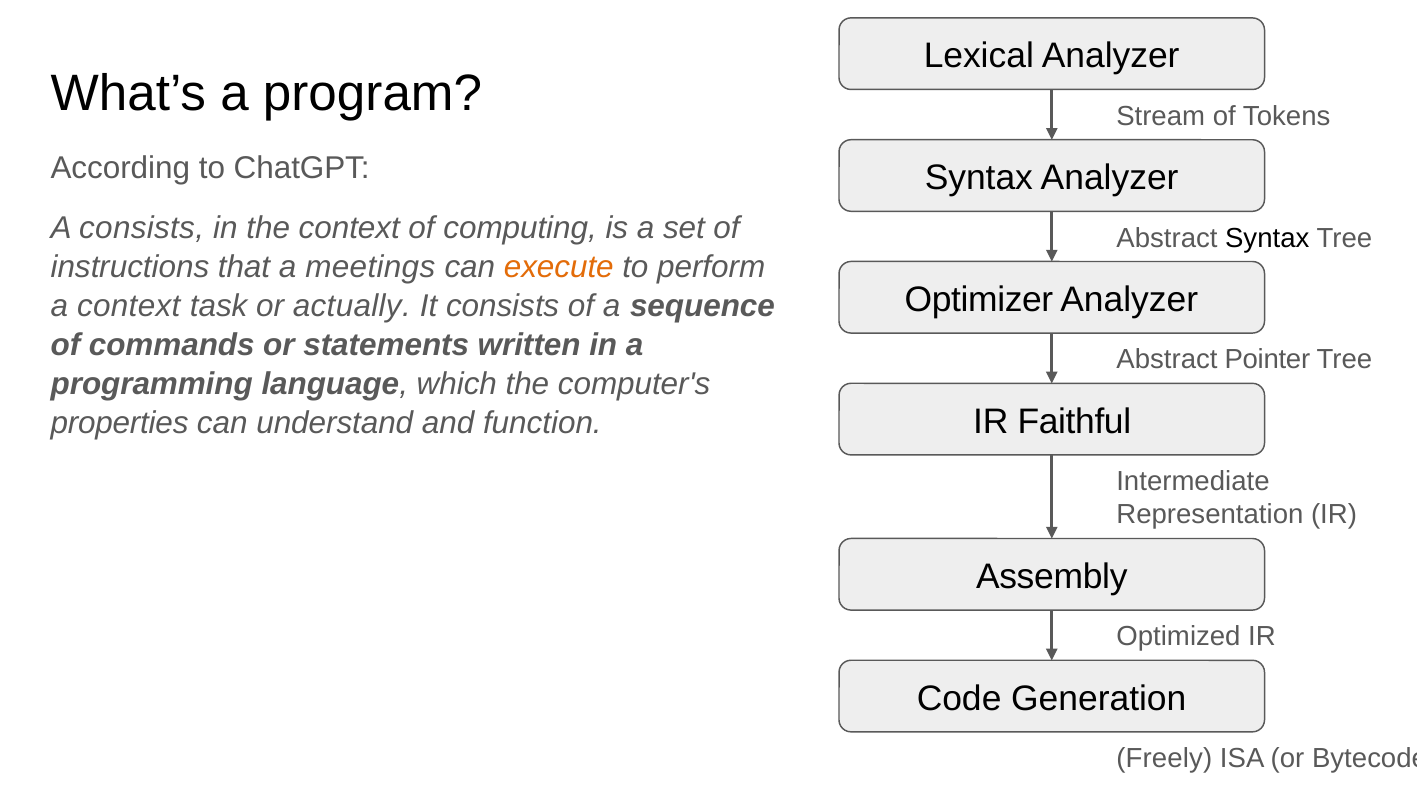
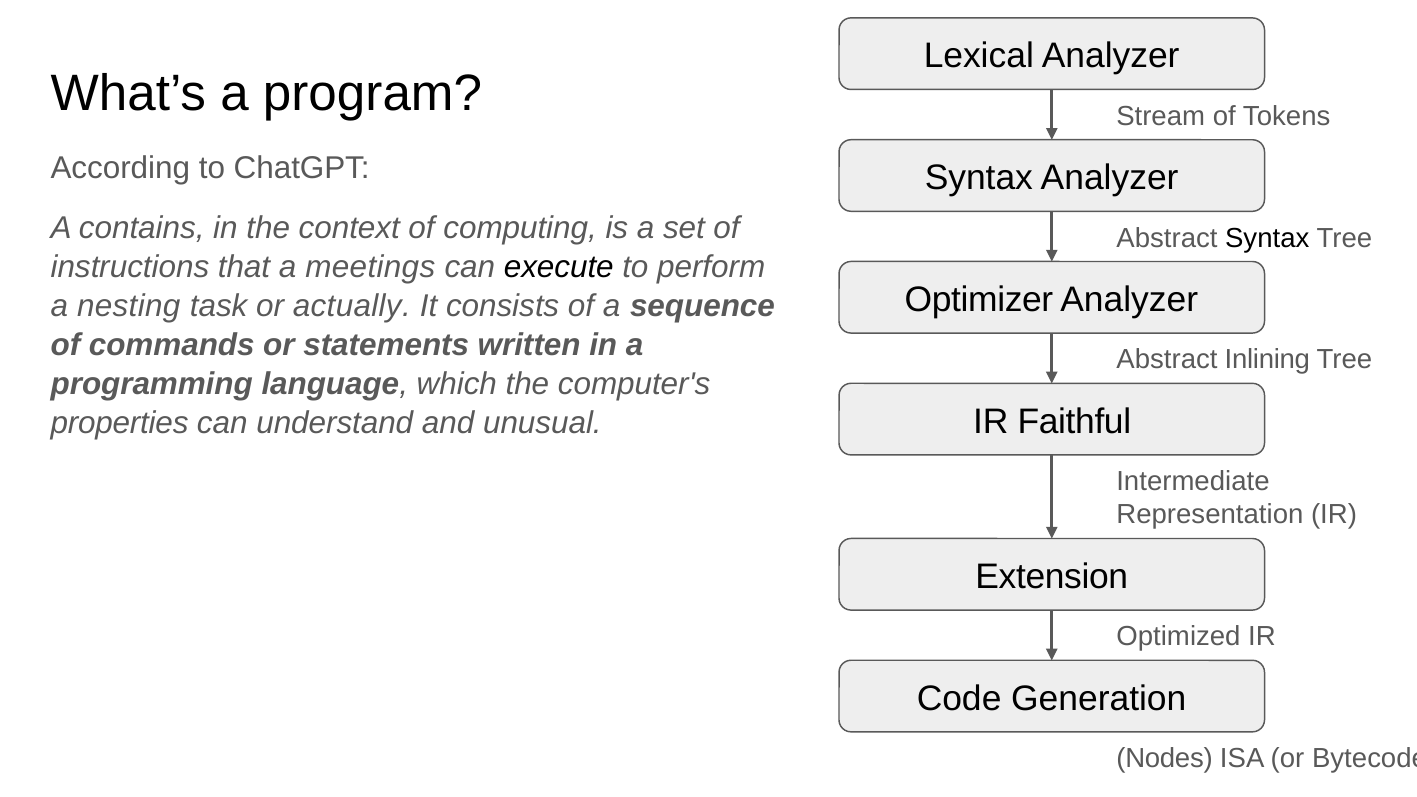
A consists: consists -> contains (142, 228)
execute colour: orange -> black (559, 267)
a context: context -> nesting (129, 306)
Pointer: Pointer -> Inlining (1267, 360)
function: function -> unusual (542, 423)
Assembly: Assembly -> Extension (1052, 577)
Freely: Freely -> Nodes (1165, 759)
